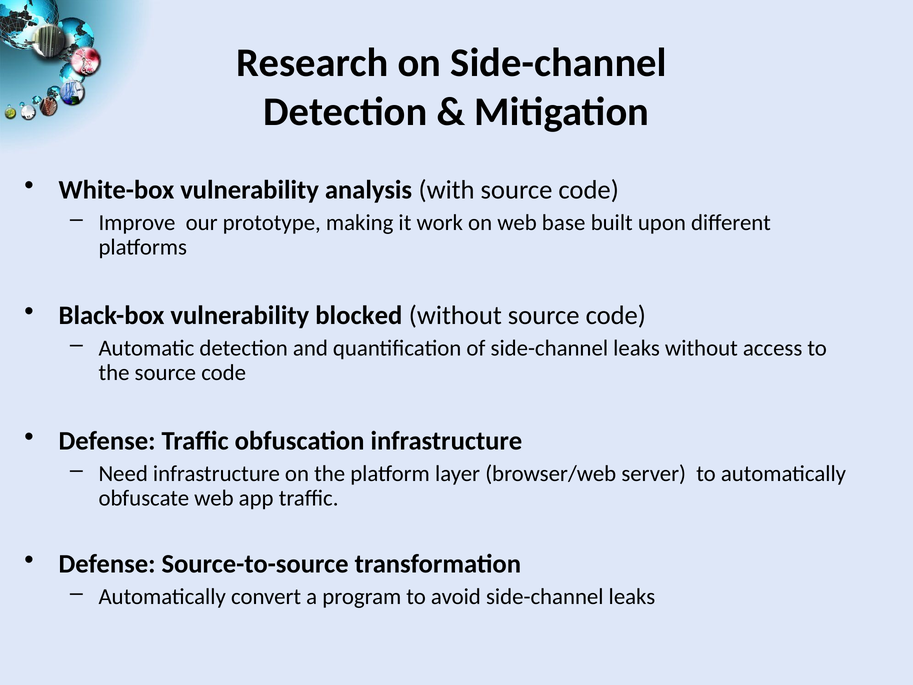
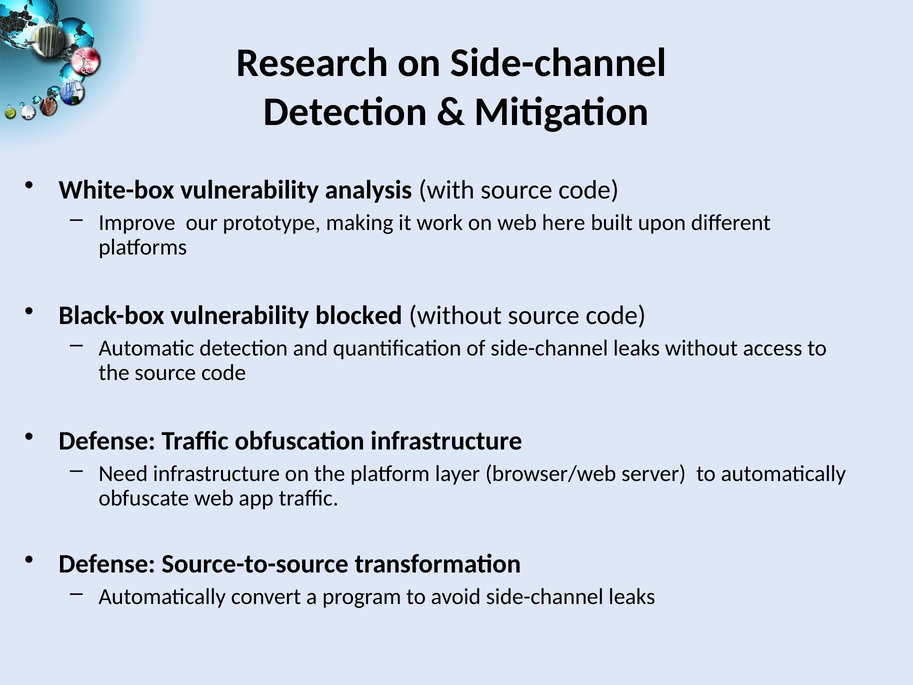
base: base -> here (564, 222)
